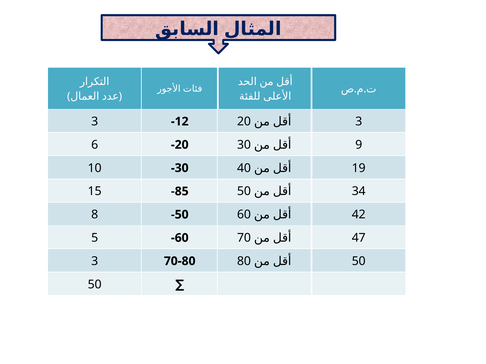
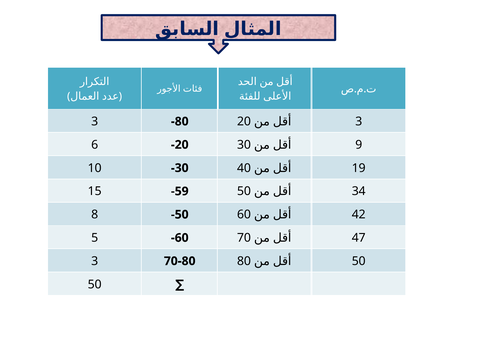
3 12: 12 -> 80 (182, 122)
85: 85 -> 59 (182, 192)
